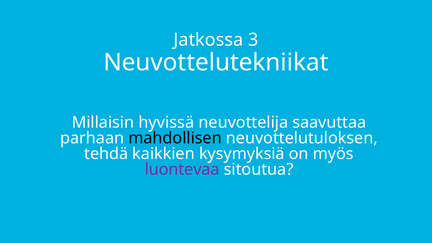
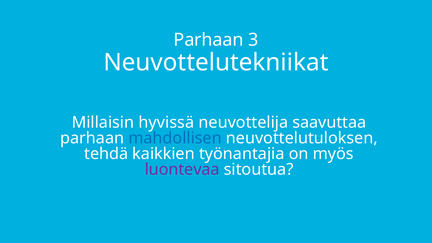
Jatkossa: Jatkossa -> Parhaan (209, 40)
mahdollisen colour: black -> blue (175, 138)
kysymyksiä: kysymyksiä -> työnantajia (242, 154)
